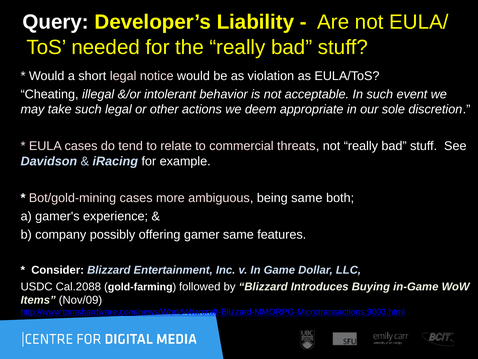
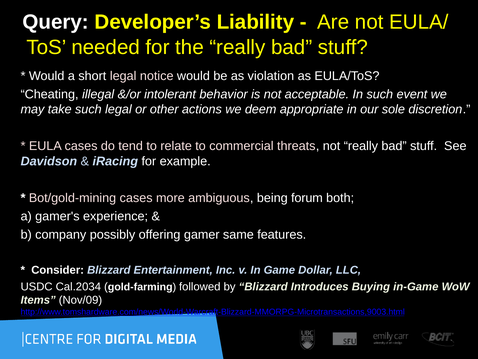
being same: same -> forum (307, 198)
Cal.2088: Cal.2088 -> Cal.2034 (78, 286)
